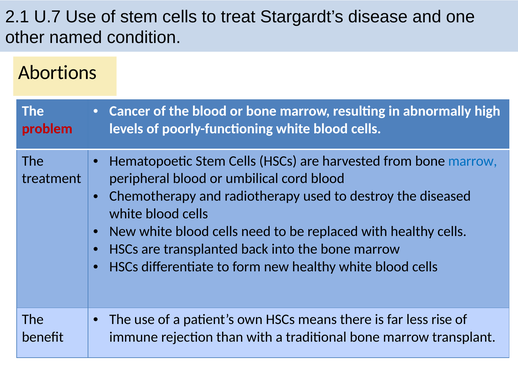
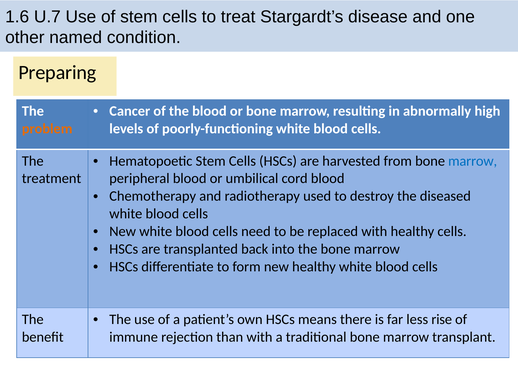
2.1: 2.1 -> 1.6 (17, 17)
Abortions: Abortions -> Preparing (57, 73)
problem colour: red -> orange (47, 129)
